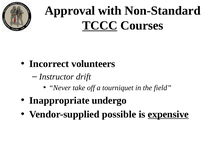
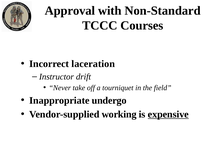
TCCC underline: present -> none (100, 26)
volunteers: volunteers -> laceration (93, 64)
possible: possible -> working (119, 114)
